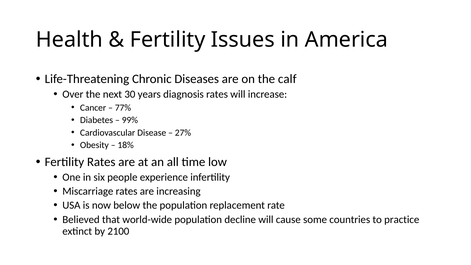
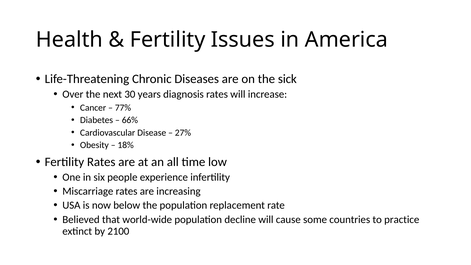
calf: calf -> sick (287, 79)
99%: 99% -> 66% (130, 120)
